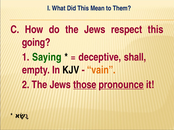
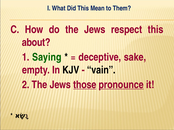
going: going -> about (36, 43)
shall: shall -> sake (135, 57)
vain colour: orange -> black (101, 70)
